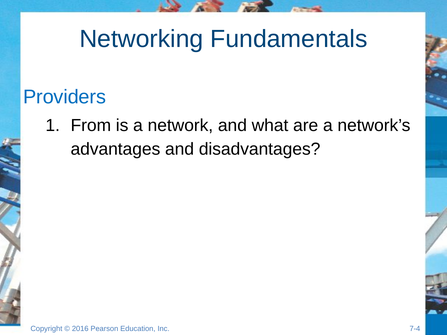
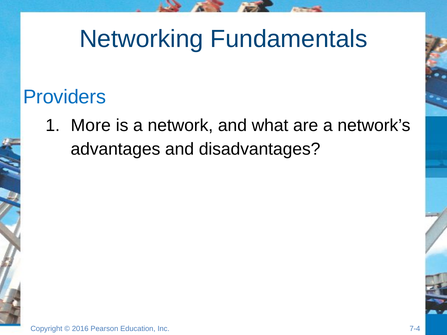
From: From -> More (91, 126)
